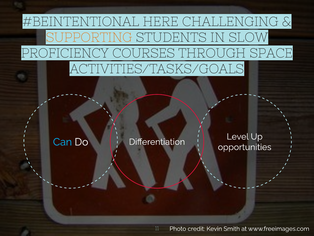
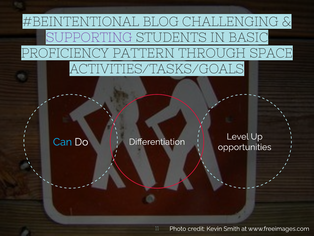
HERE: HERE -> BLOG (161, 22)
SUPPORTING colour: orange -> purple (89, 37)
SLOW: SLOW -> BASIC (248, 37)
COURSES: COURSES -> PATTERN (144, 53)
